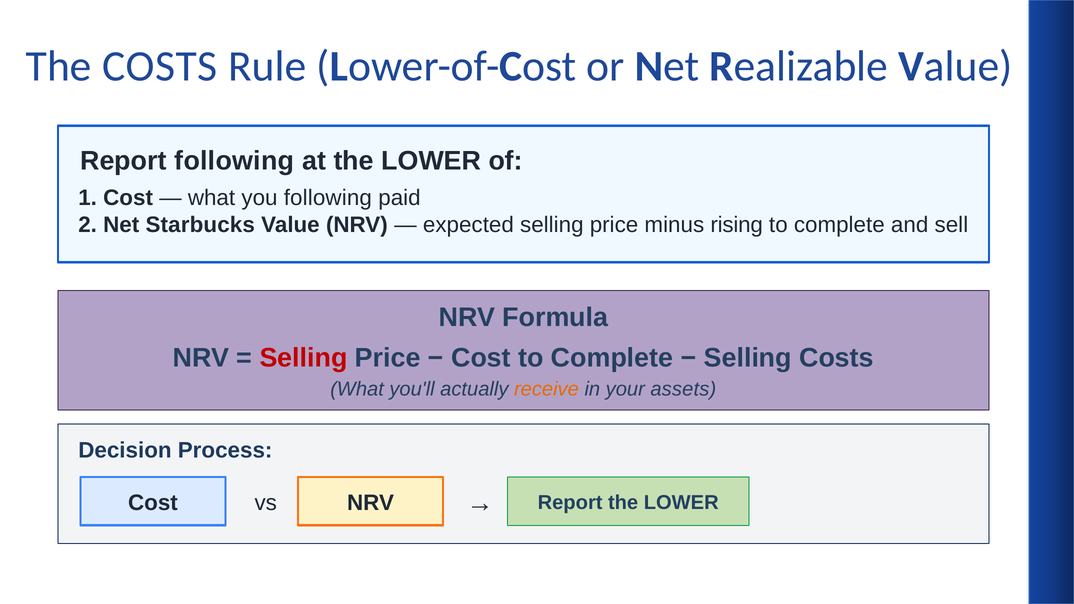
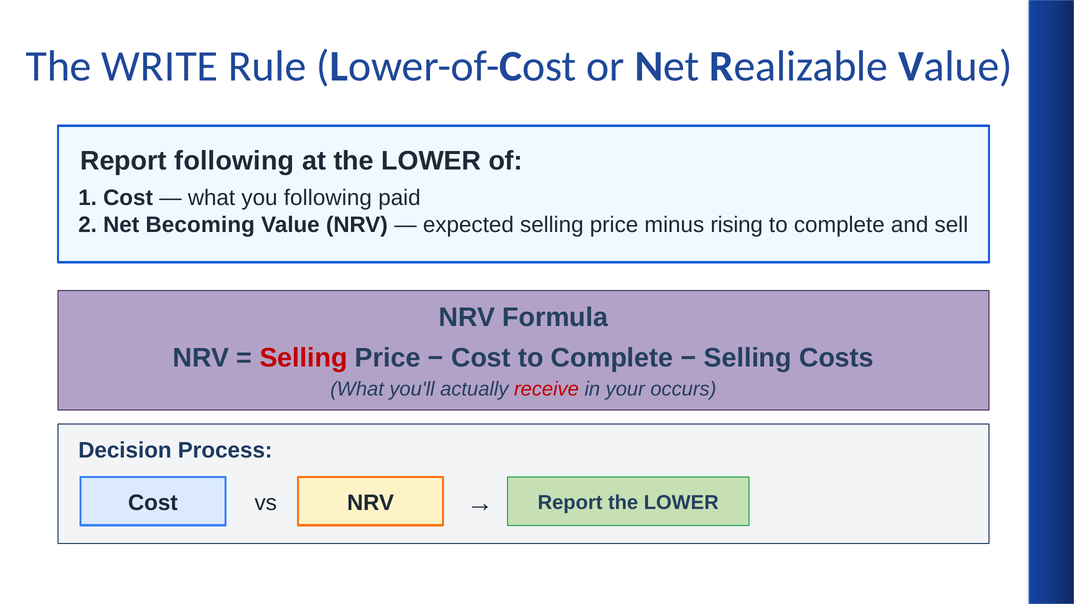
The COSTS: COSTS -> WRITE (160, 66)
Starbucks: Starbucks -> Becoming (200, 225)
receive colour: orange -> red (546, 389)
assets: assets -> occurs (683, 389)
